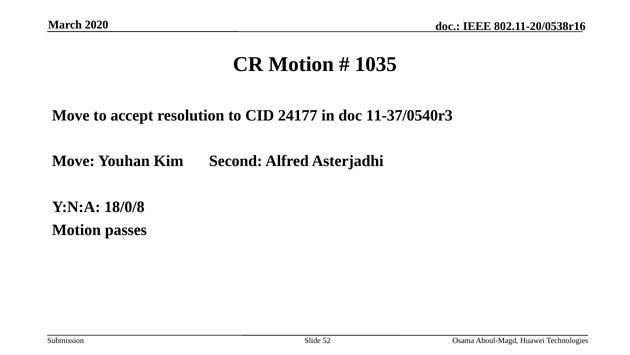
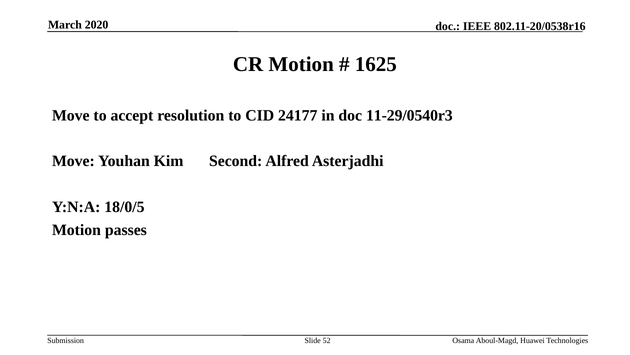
1035: 1035 -> 1625 (376, 64)
11-37/0540r3: 11-37/0540r3 -> 11-29/0540r3 (409, 115)
18/0/8: 18/0/8 -> 18/0/5 (124, 207)
